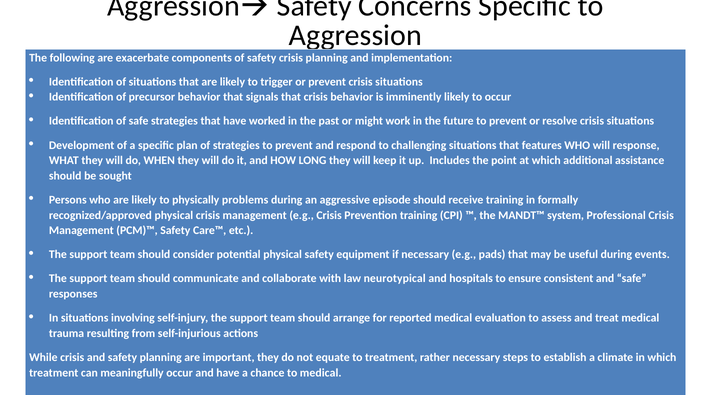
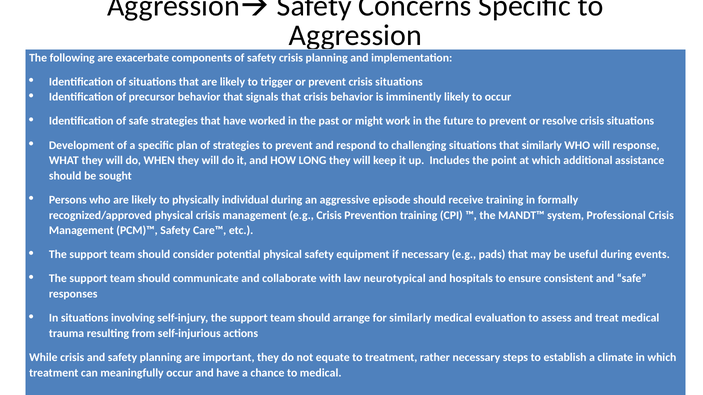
that features: features -> similarly (542, 145)
problems: problems -> individual (245, 200)
for reported: reported -> similarly (410, 318)
